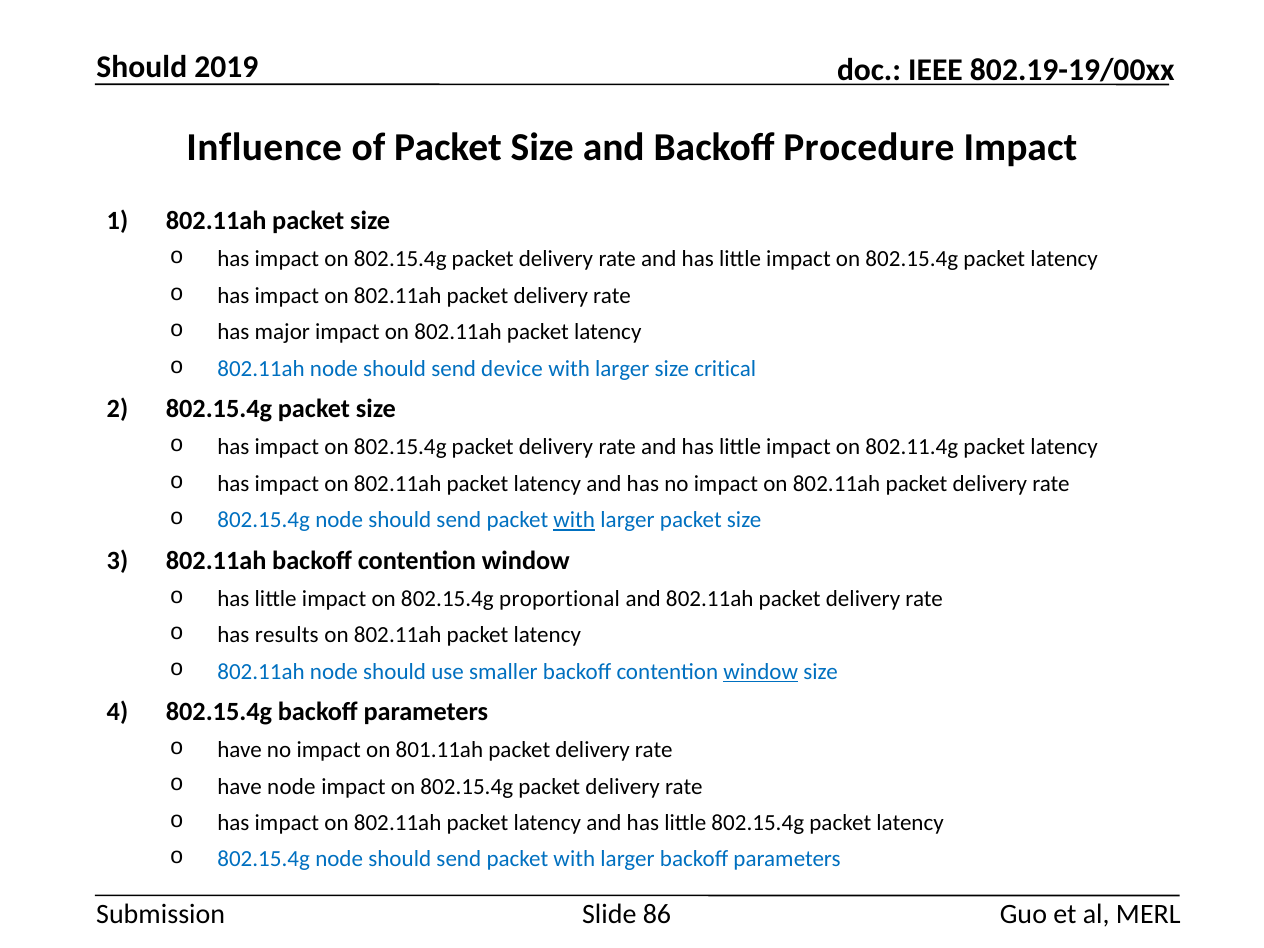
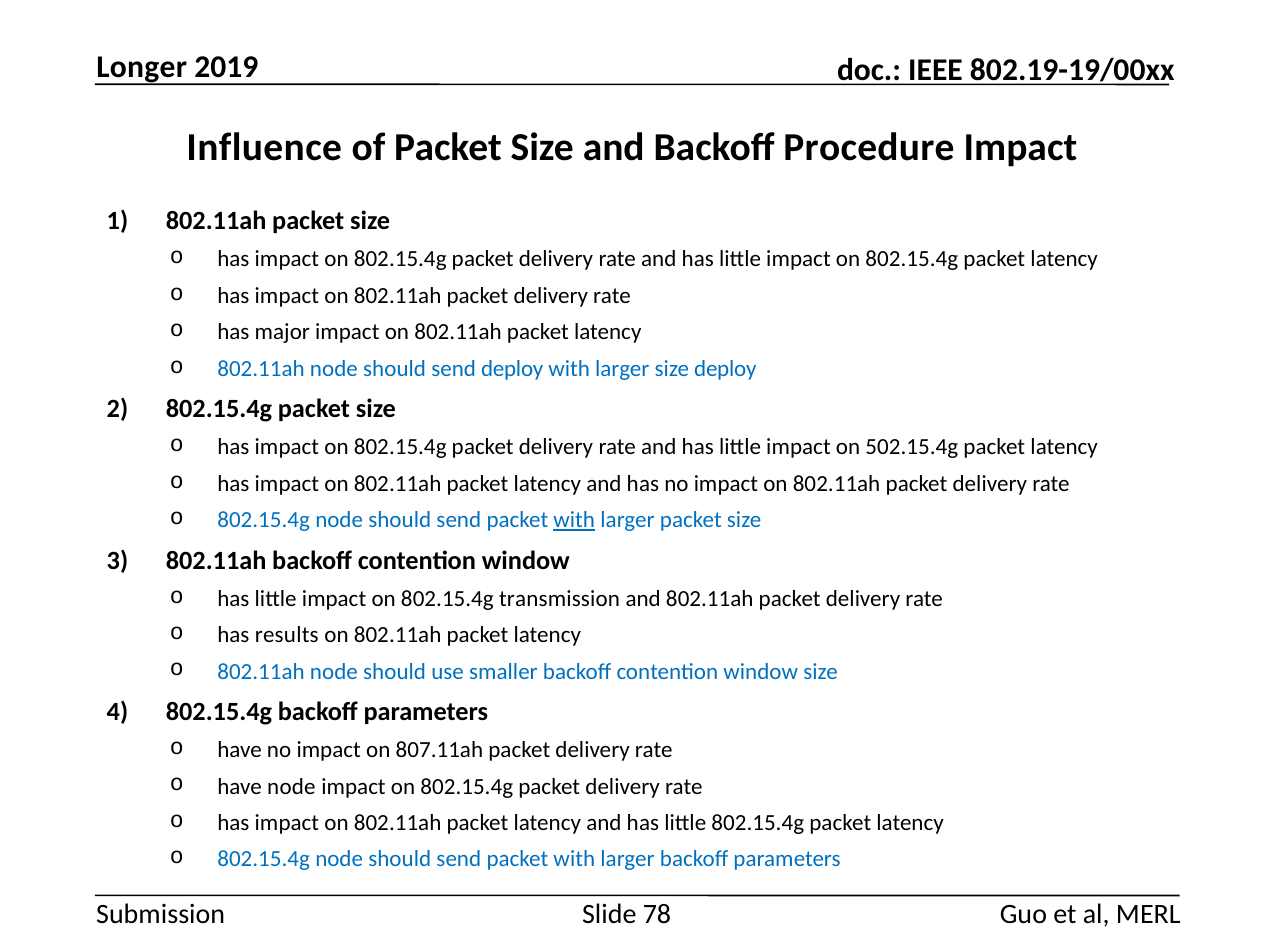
Should: Should -> Longer (142, 67)
send device: device -> deploy (512, 369)
size critical: critical -> deploy (725, 369)
802.11.4g: 802.11.4g -> 502.15.4g (912, 447)
proportional: proportional -> transmission (560, 599)
window underline: present -> none (761, 671)
801.11ah: 801.11ah -> 807.11ah (439, 750)
86: 86 -> 78 (657, 914)
